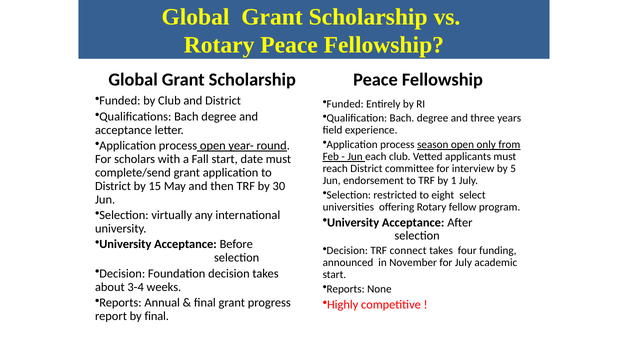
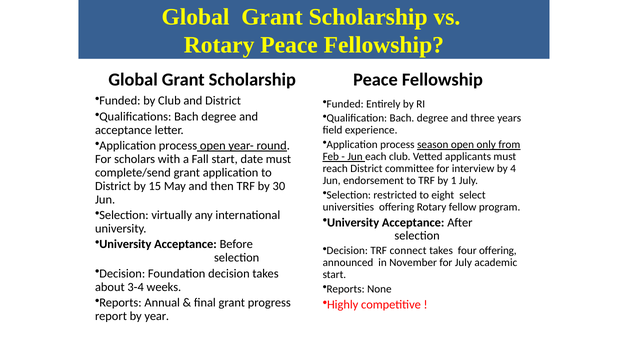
5: 5 -> 4 (513, 169)
four funding: funding -> offering (498, 251)
by final: final -> year (157, 316)
